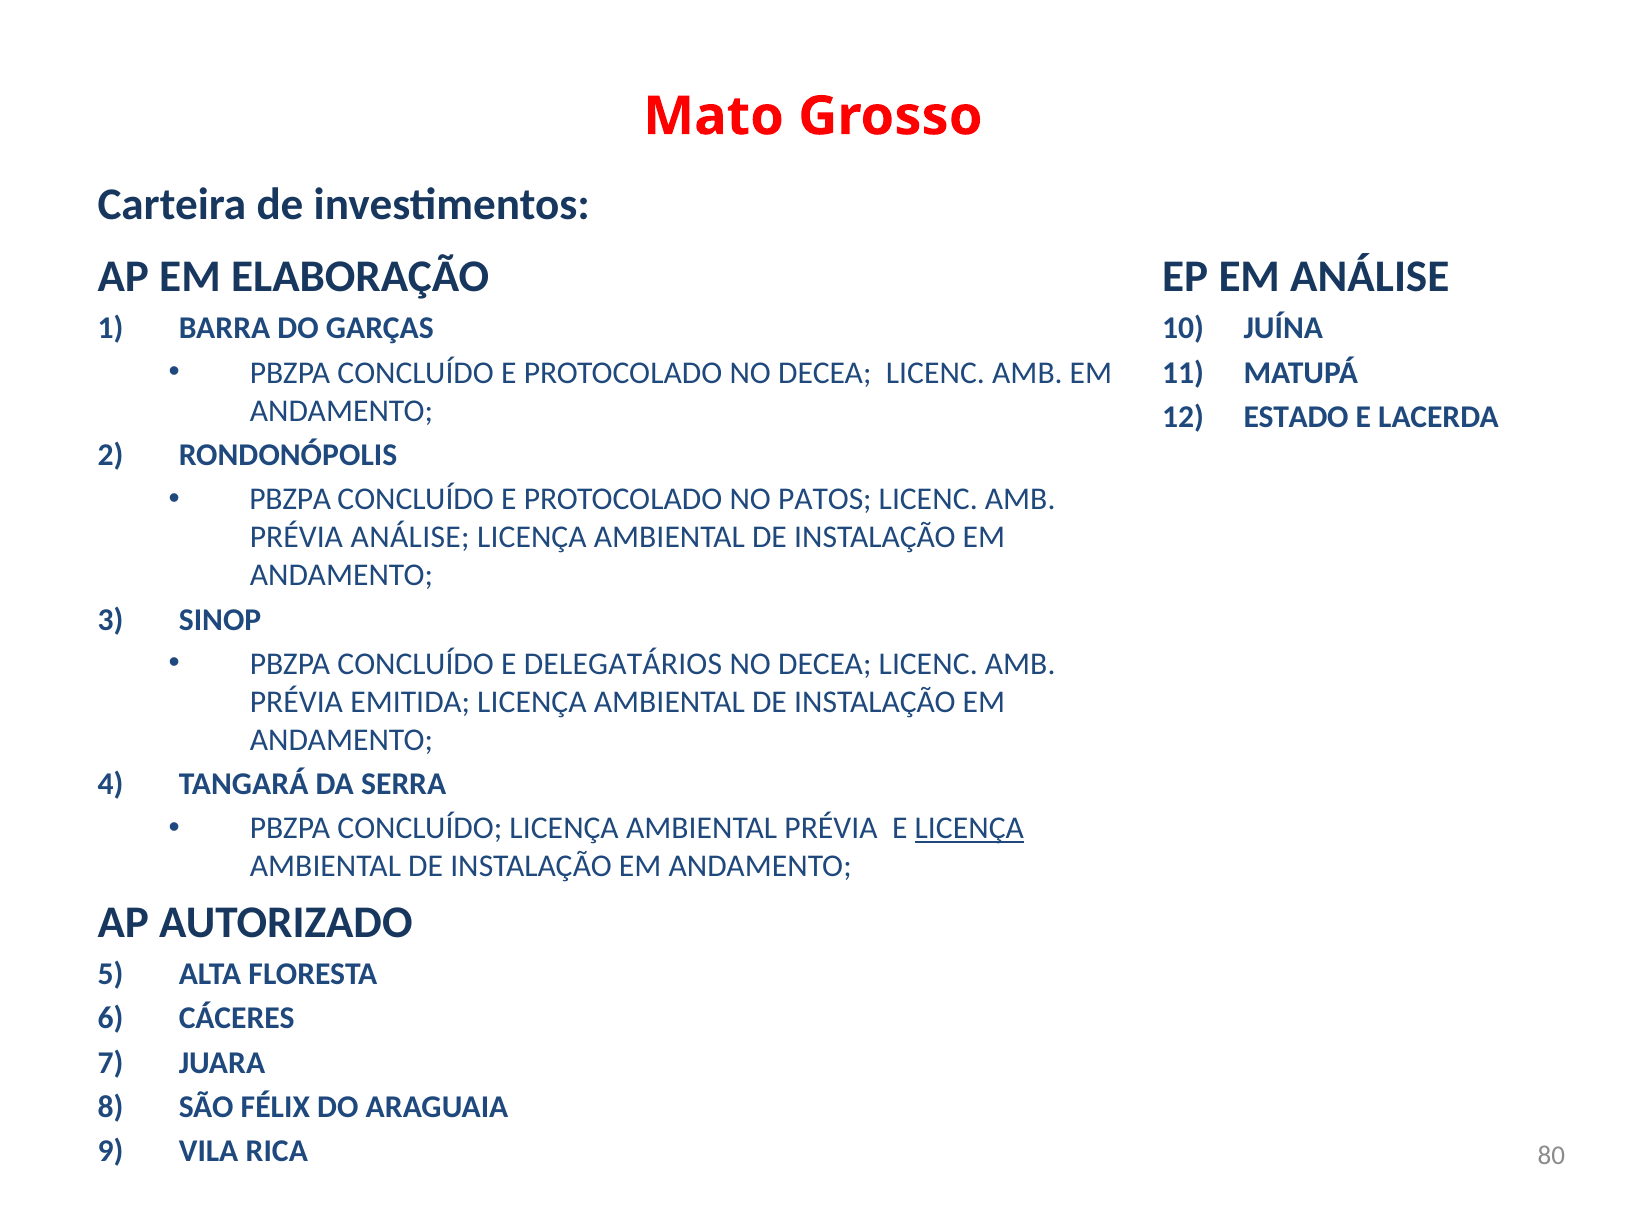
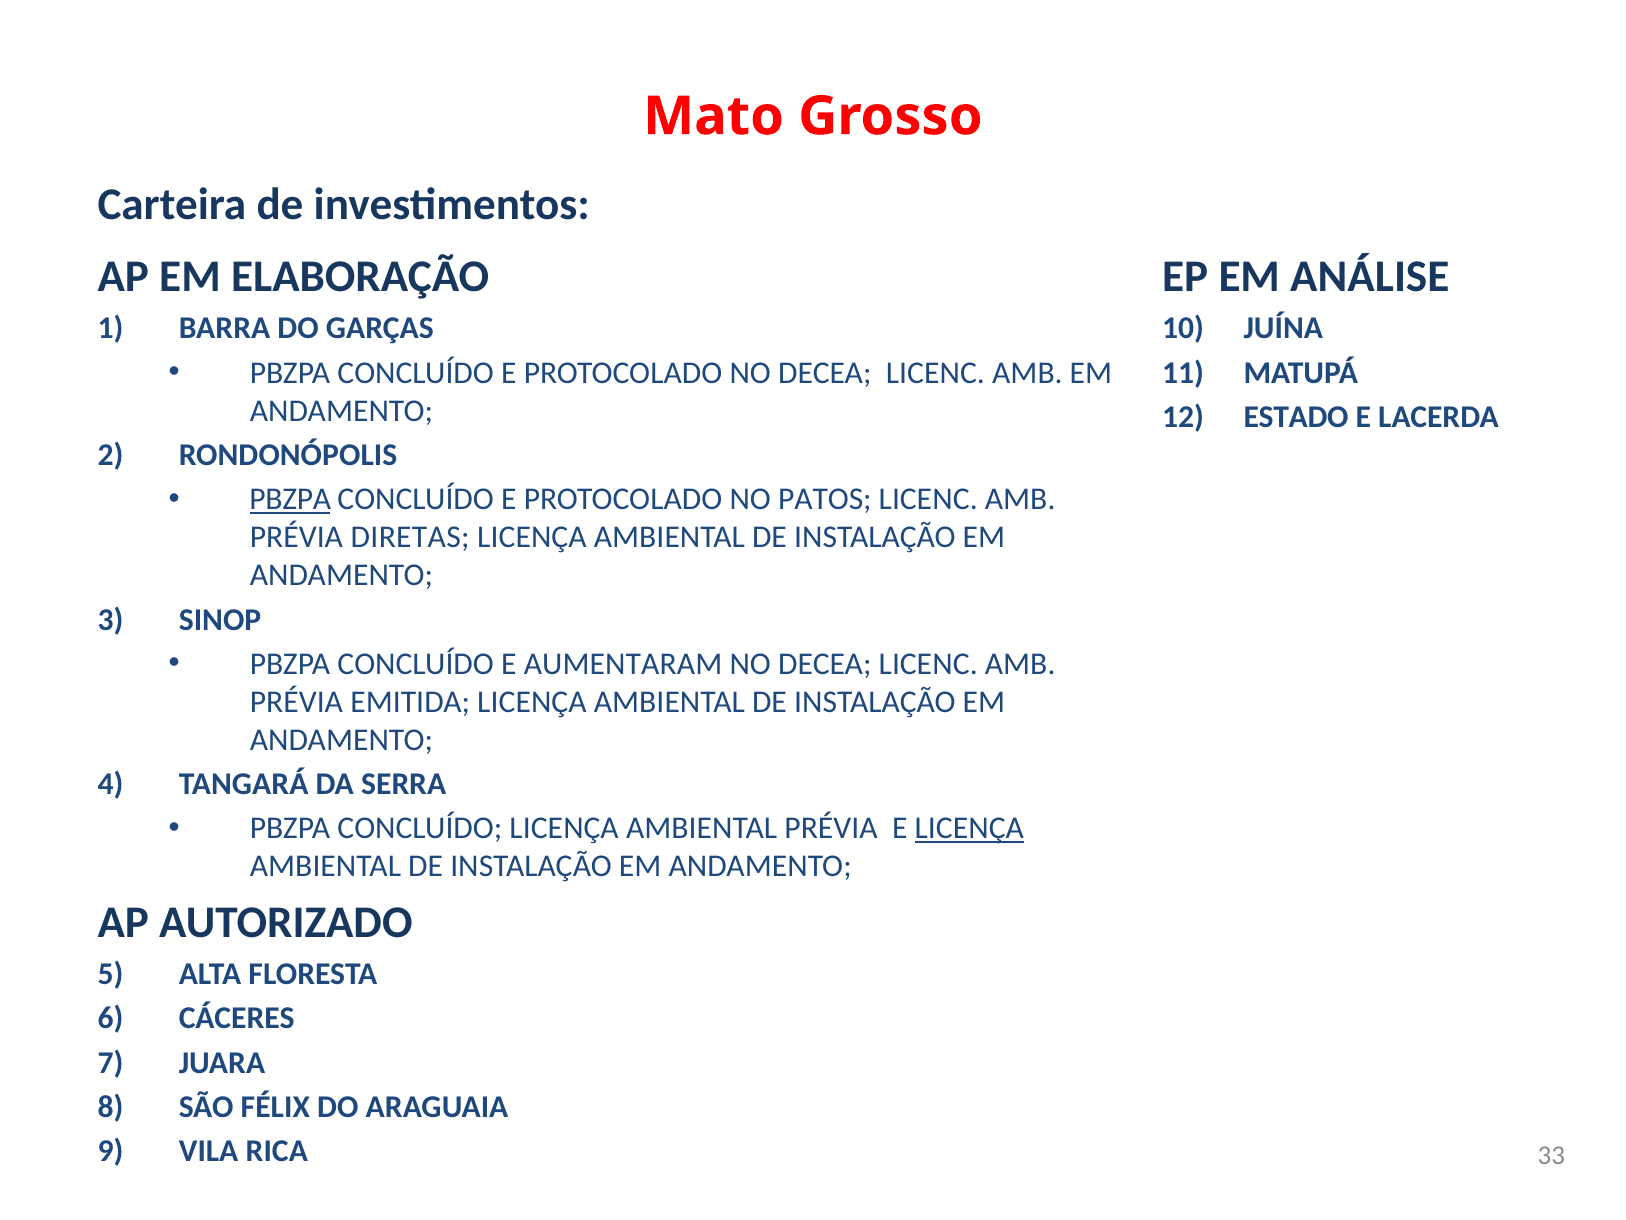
PBZPA underline: none -> present (290, 499)
PRÉVIA ANÁLISE: ANÁLISE -> DIRETAS (410, 537)
DELEGATÁRIOS: DELEGATÁRIOS -> AUMENTARAM (623, 664)
80: 80 -> 33 (1551, 1155)
